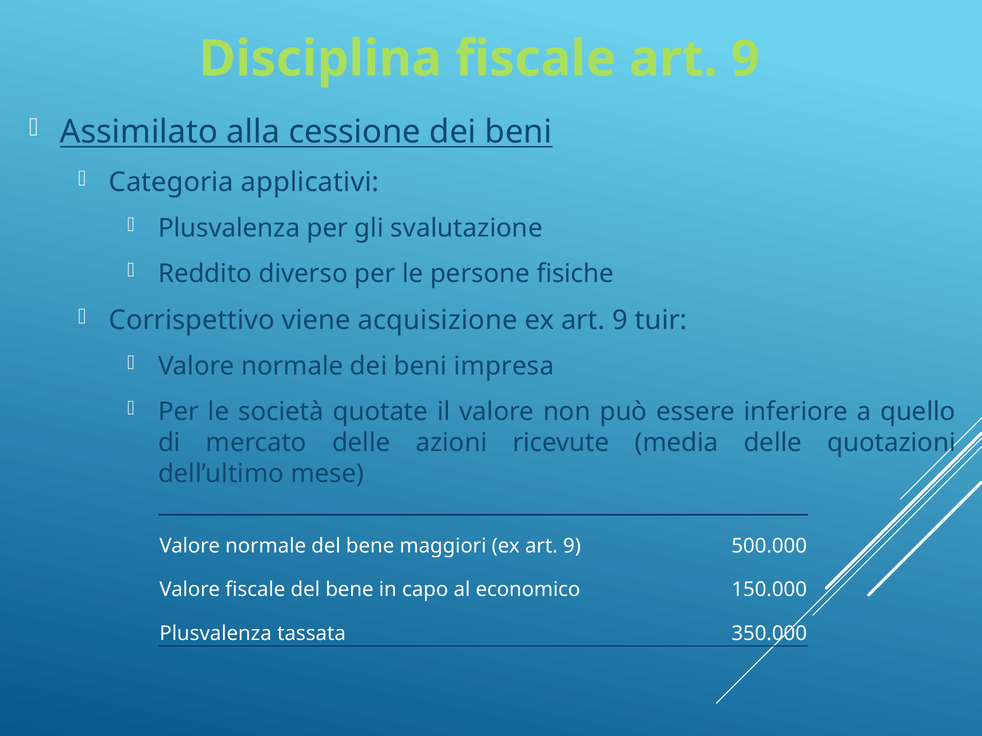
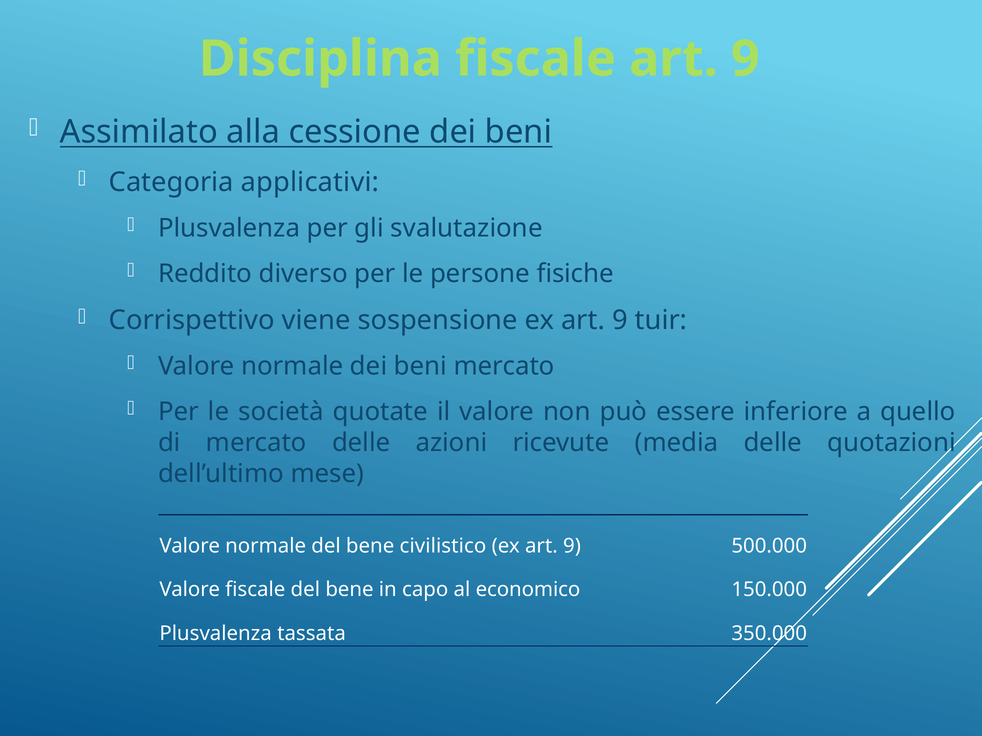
acquisizione: acquisizione -> sospensione (438, 321)
beni impresa: impresa -> mercato (504, 367)
maggiori: maggiori -> civilistico (443, 546)
